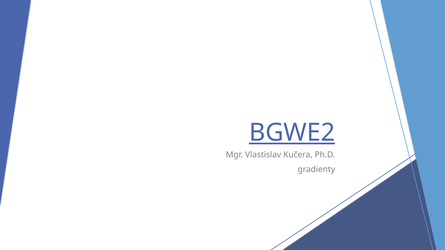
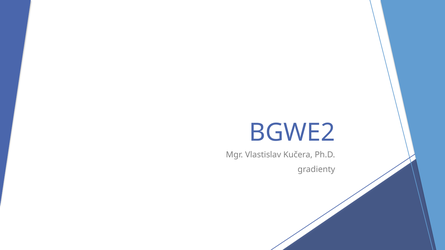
BGWE2 underline: present -> none (292, 133)
